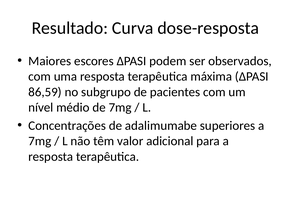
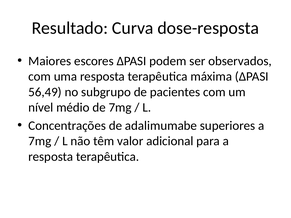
86,59: 86,59 -> 56,49 (45, 92)
